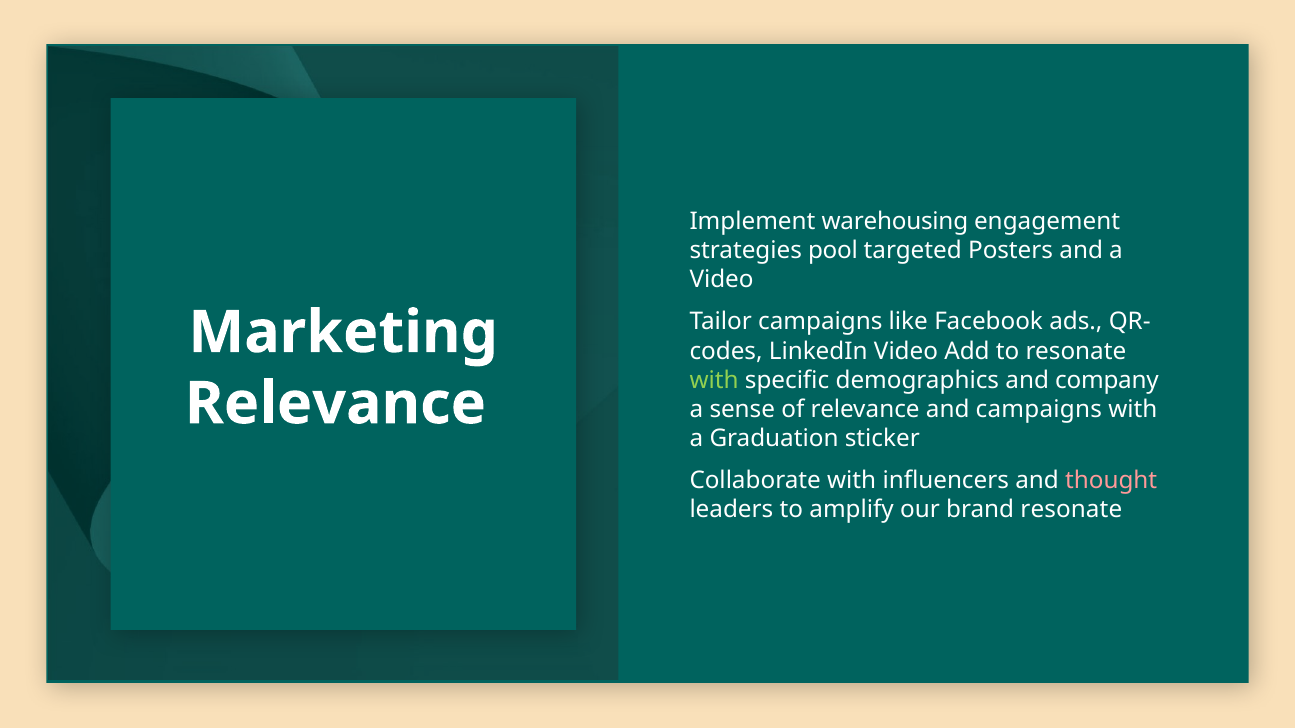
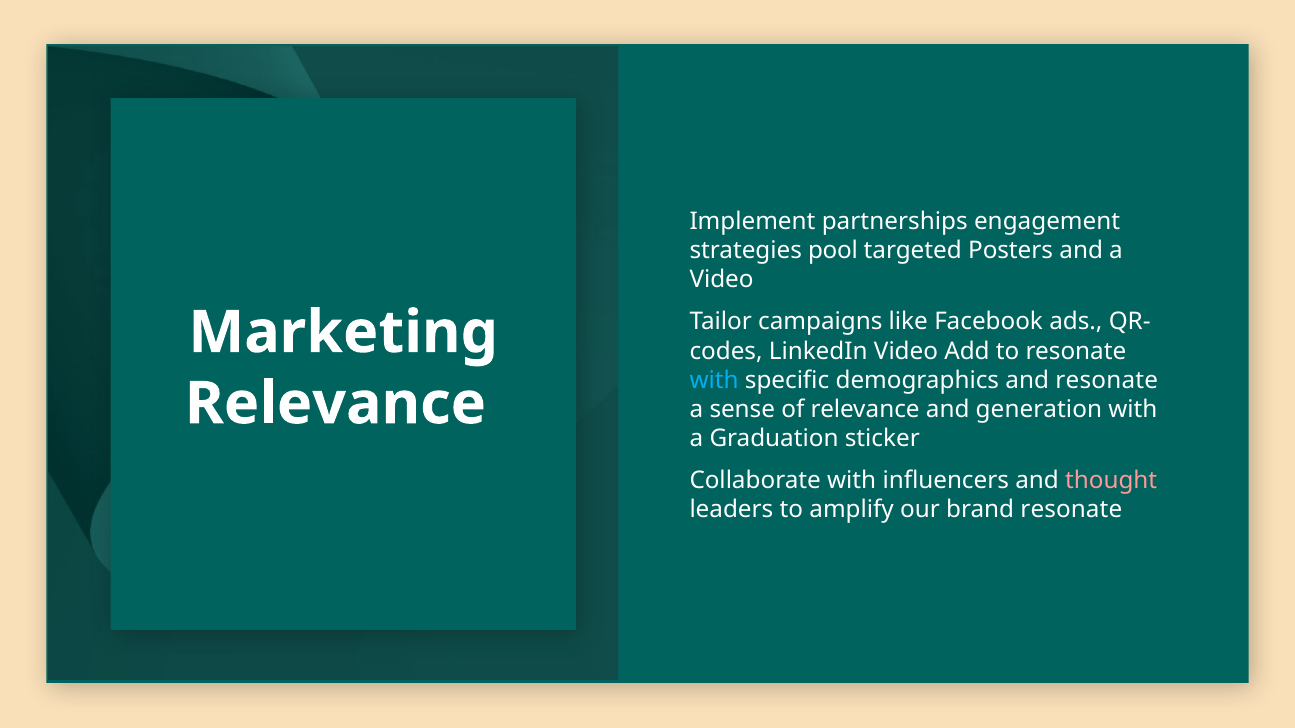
warehousing: warehousing -> partnerships (895, 222)
with colour: light green -> light blue (714, 380)
and company: company -> resonate (1107, 380)
and campaigns: campaigns -> generation (1039, 410)
